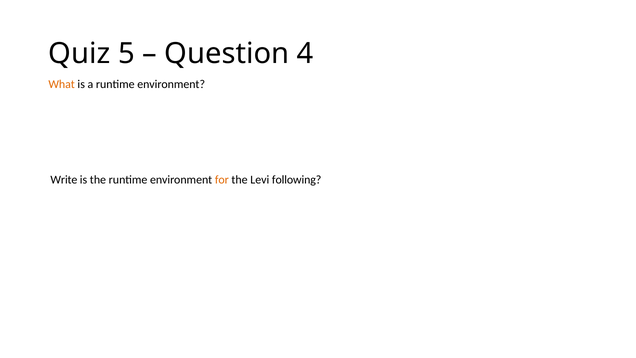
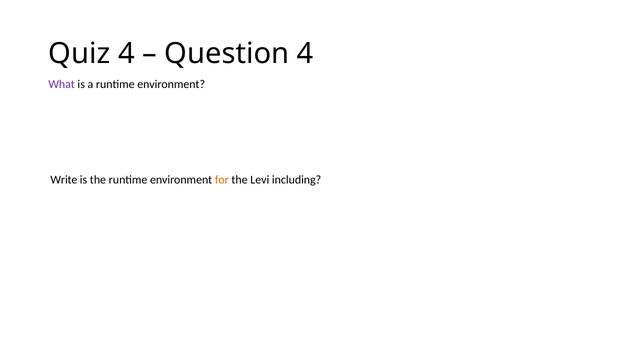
Quiz 5: 5 -> 4 (126, 53)
What colour: orange -> purple (62, 84)
following: following -> including (297, 180)
